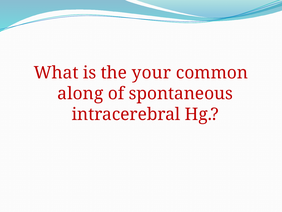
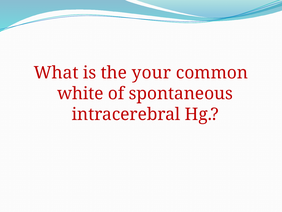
along: along -> white (80, 93)
